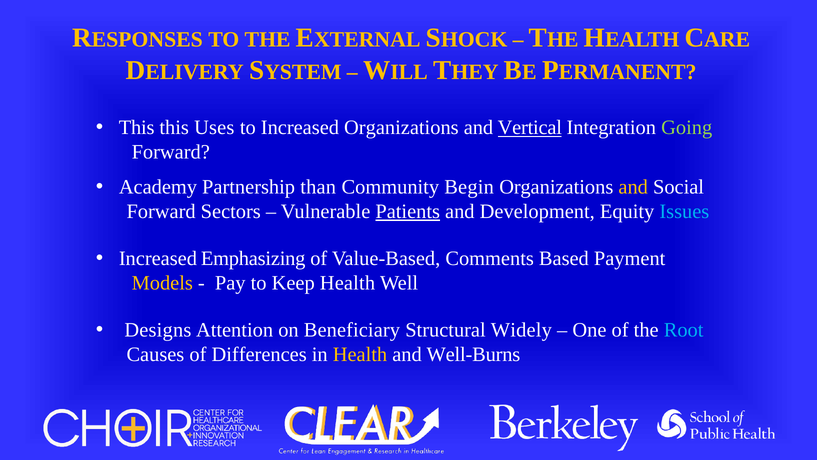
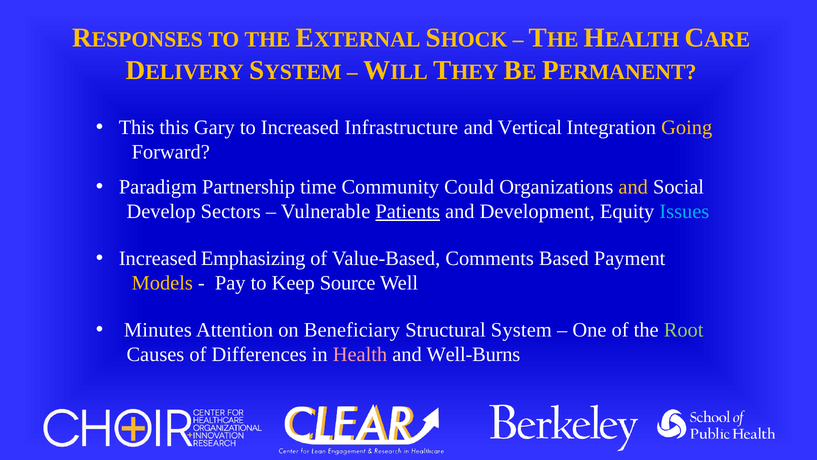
Uses: Uses -> Gary (214, 127)
Increased Organizations: Organizations -> Infrastructure (401, 127)
Vertical underline: present -> none (530, 127)
Going colour: light green -> yellow (687, 127)
Academy: Academy -> Paradigm (158, 187)
than: than -> time (318, 187)
Begin: Begin -> Could (469, 187)
Forward: Forward -> Develop (161, 211)
Keep Health: Health -> Source (348, 283)
Designs: Designs -> Minutes (158, 330)
Widely: Widely -> System (521, 330)
Root colour: light blue -> light green (684, 330)
Health colour: yellow -> pink (360, 354)
